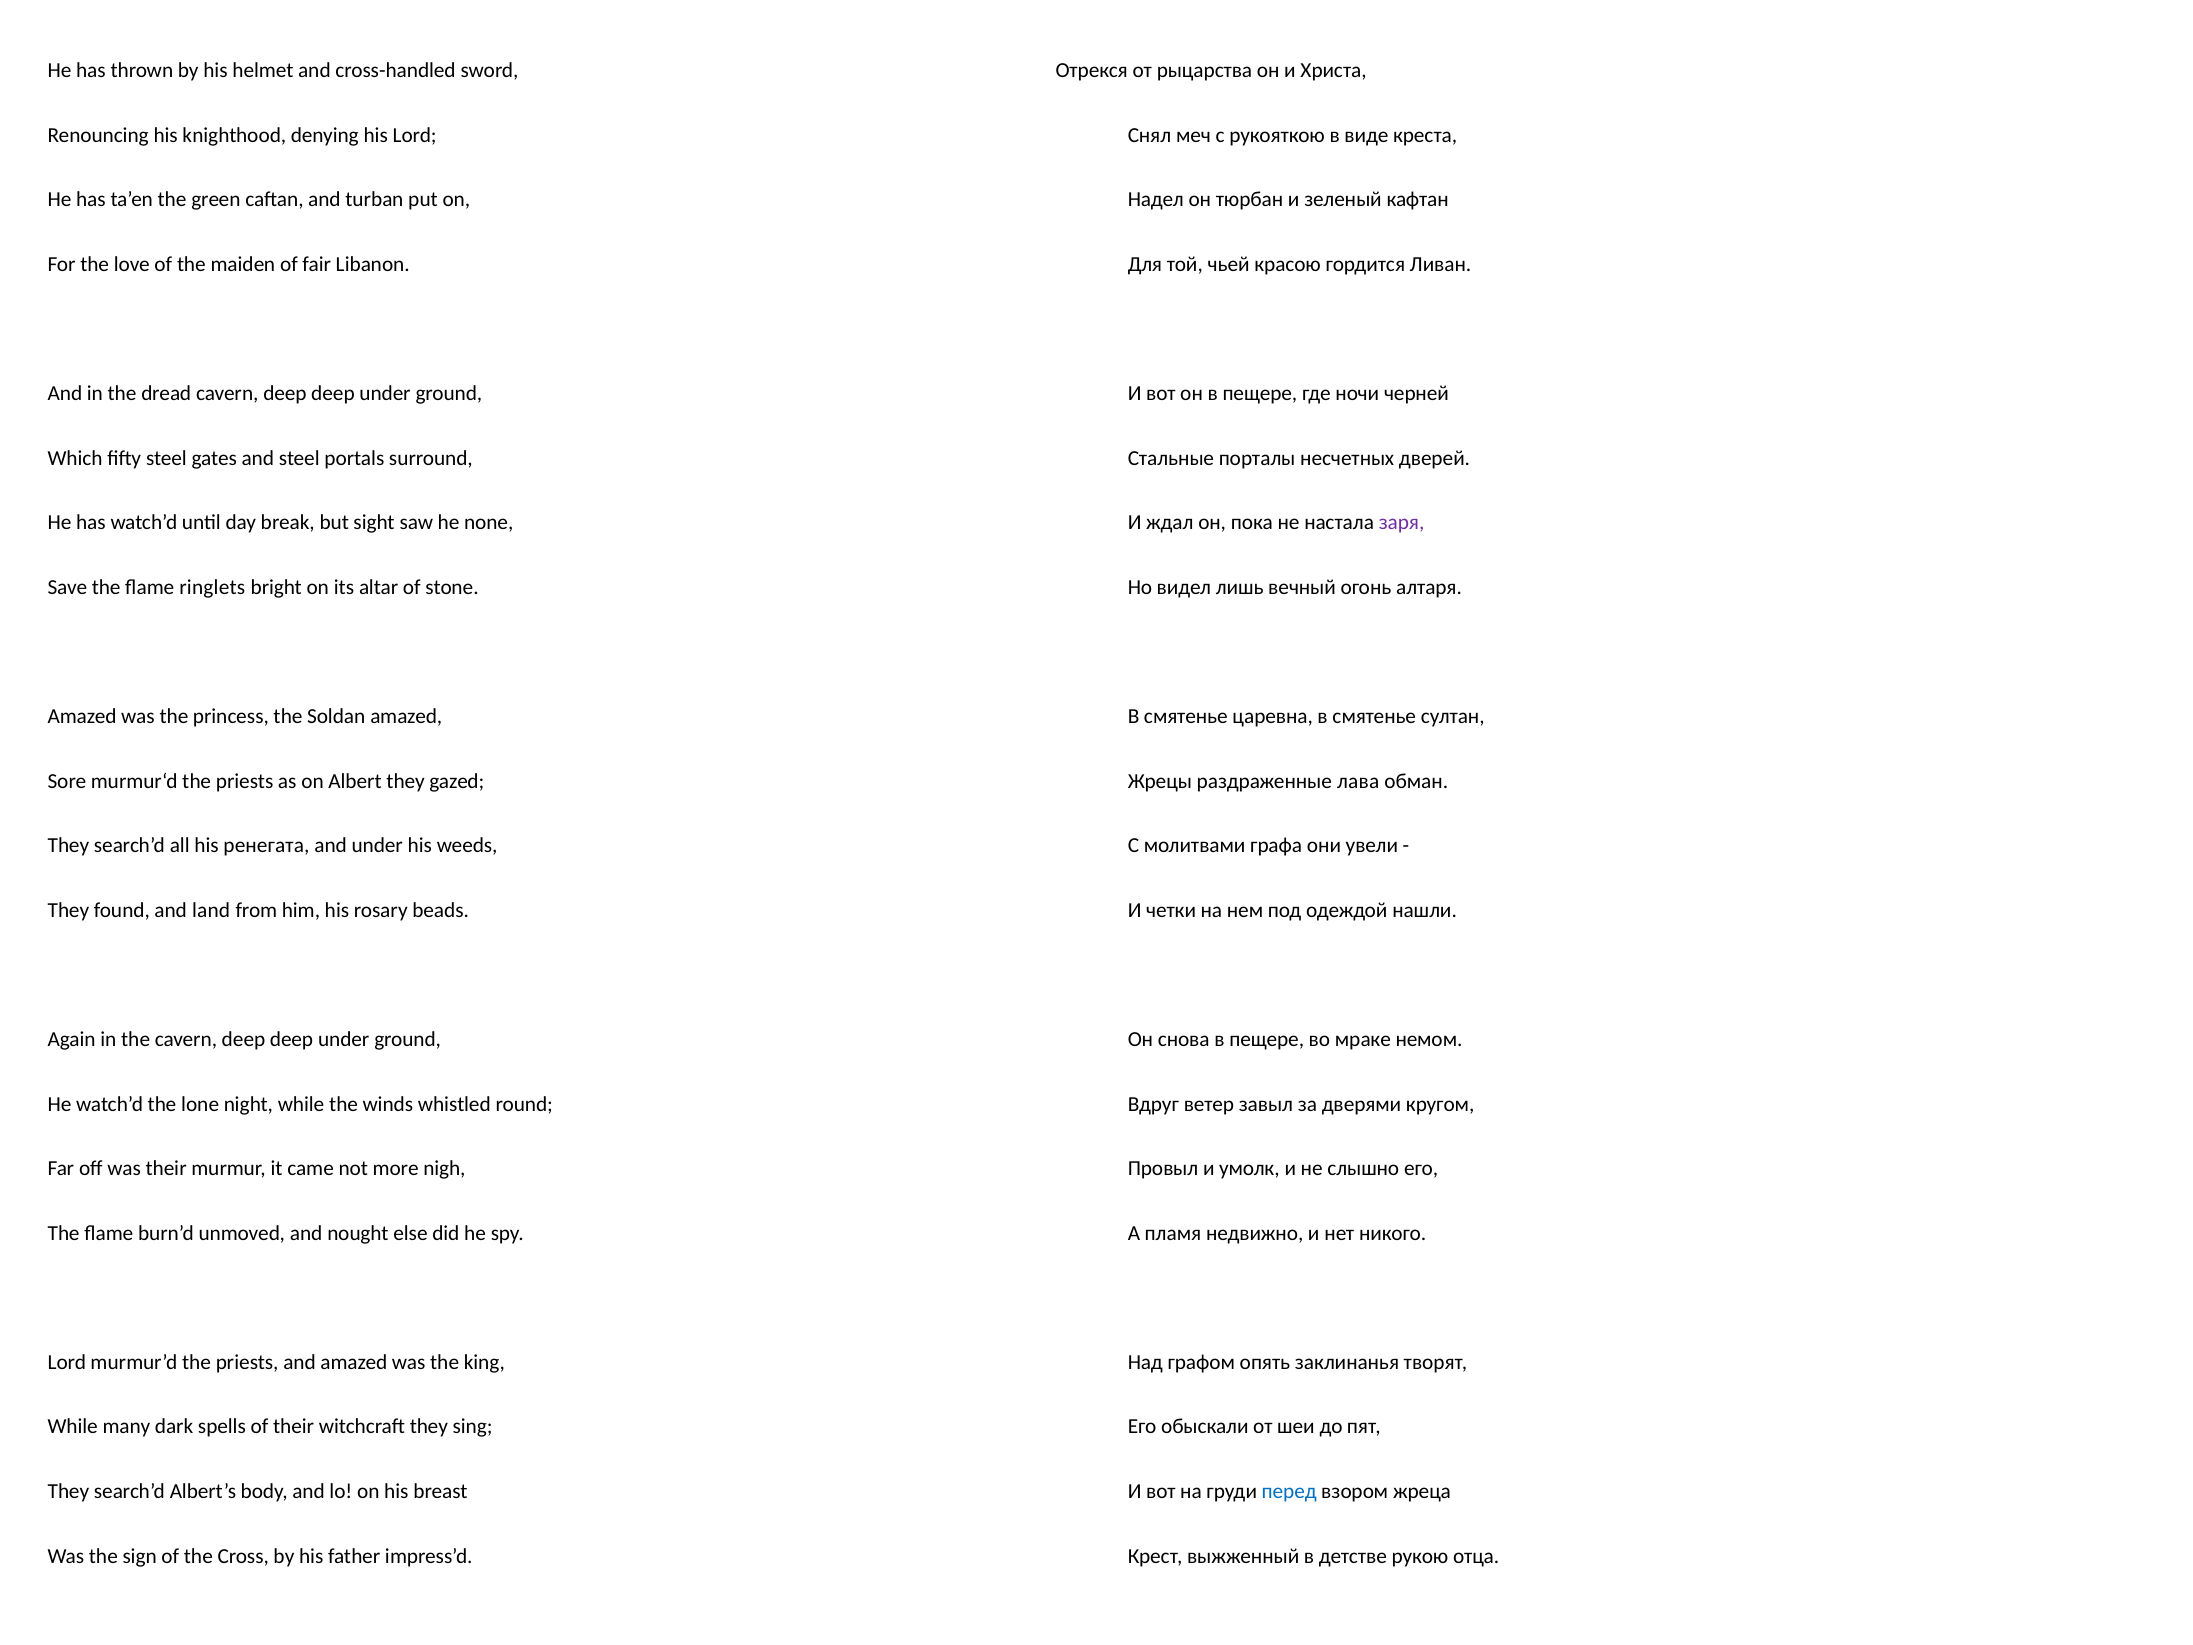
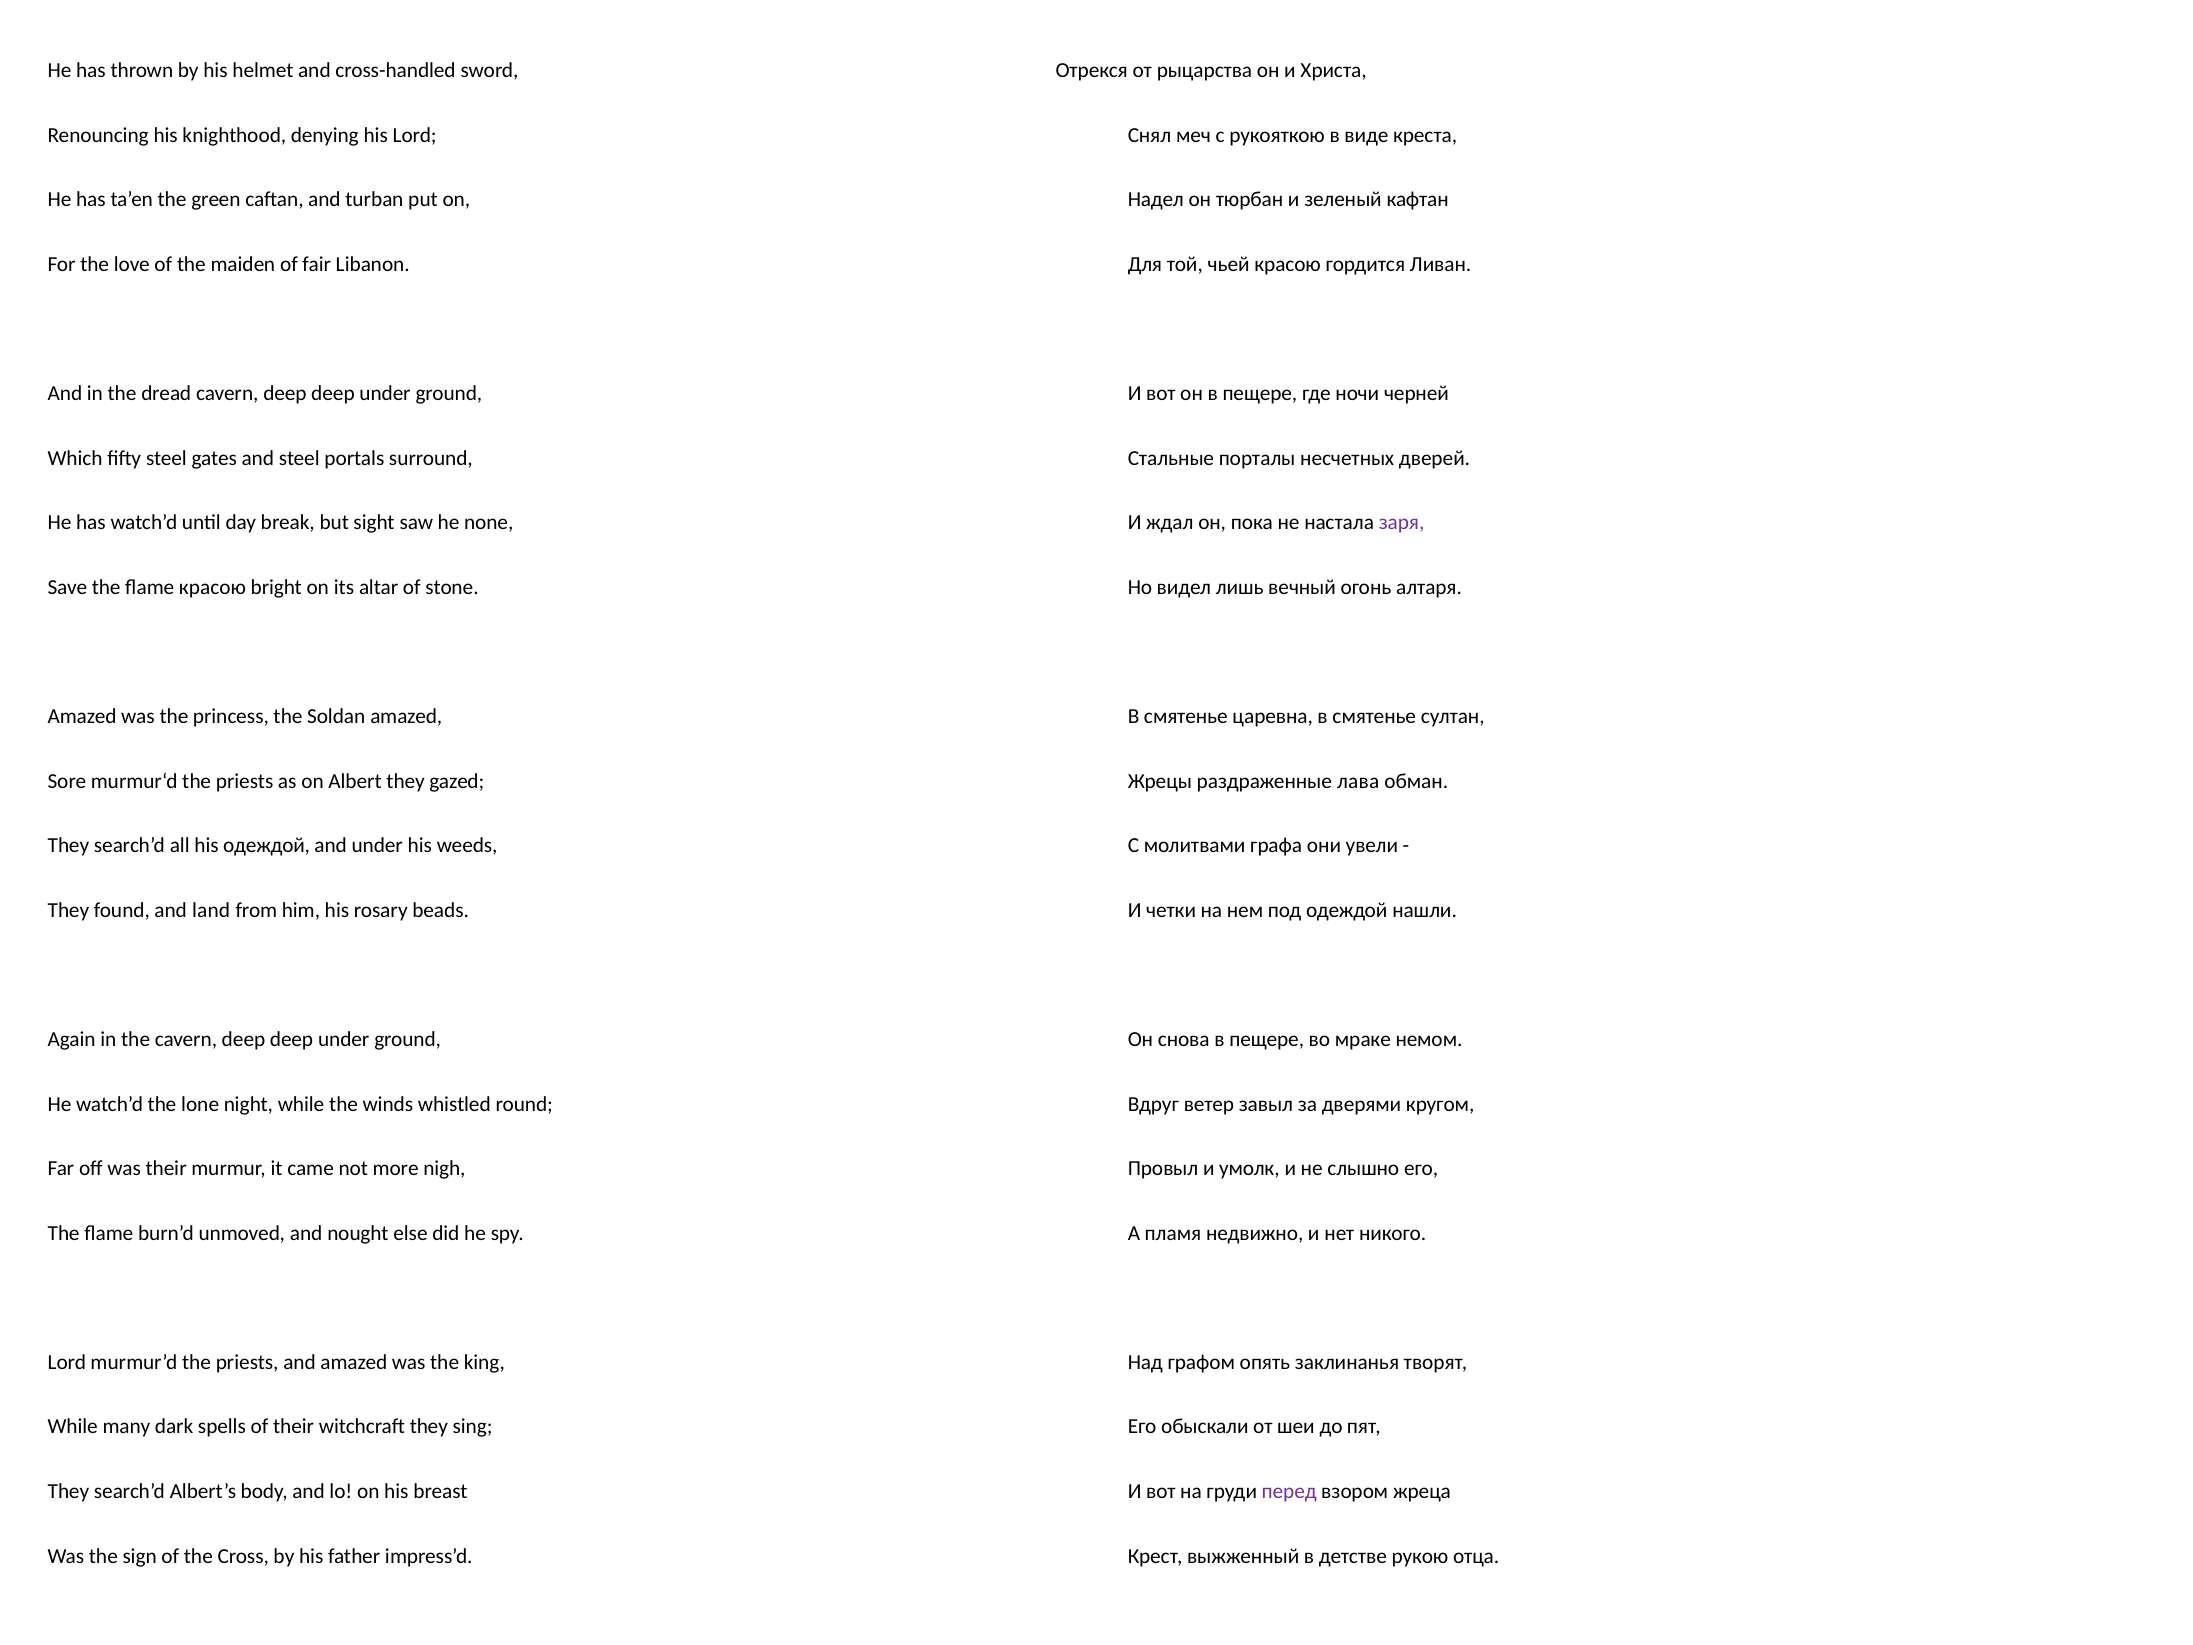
flame ringlets: ringlets -> красою (212, 587)
his ренегата: ренегата -> одеждой (267, 845)
перед colour: blue -> purple (1289, 1491)
